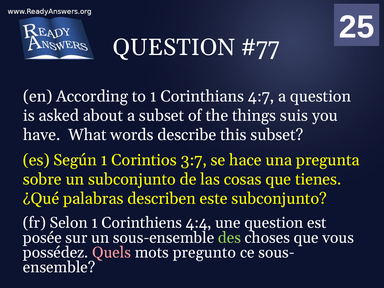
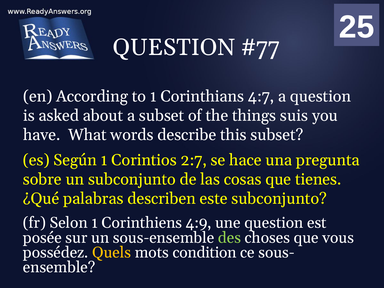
3:7: 3:7 -> 2:7 (194, 160)
4:4: 4:4 -> 4:9 (199, 223)
Quels colour: pink -> yellow (112, 253)
pregunto: pregunto -> condition (205, 253)
